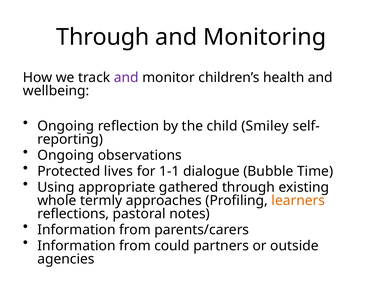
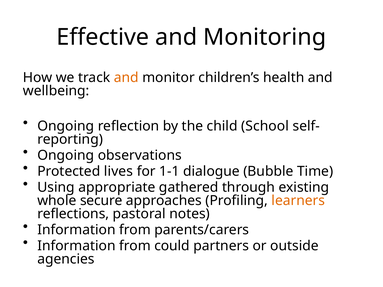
Through: Through -> Effective (103, 37)
and colour: purple -> orange (126, 78)
Smiley: Smiley -> School (265, 126)
termly: termly -> secure (101, 201)
